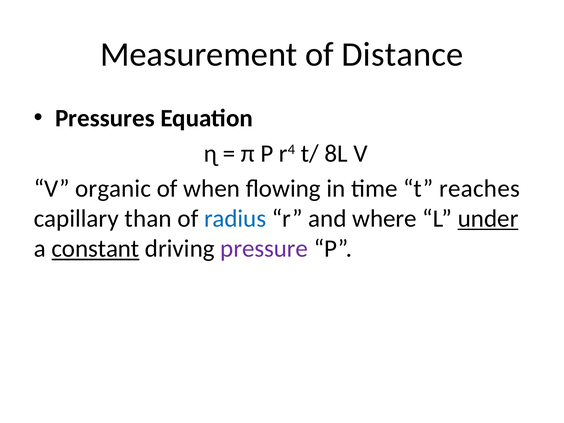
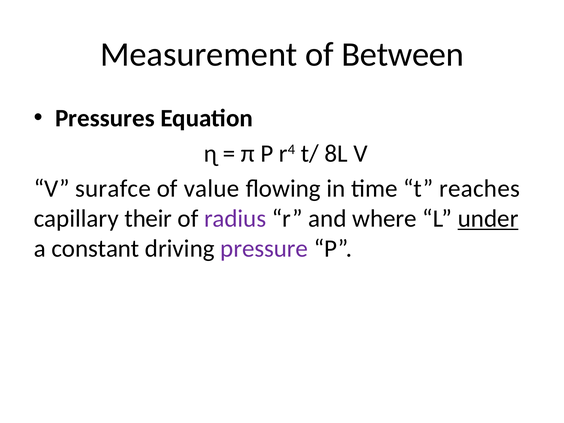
Distance: Distance -> Between (403, 55)
organic: organic -> surafce (113, 189)
when: when -> value (212, 189)
than: than -> their (148, 219)
radius colour: blue -> purple (235, 219)
constant underline: present -> none (95, 249)
